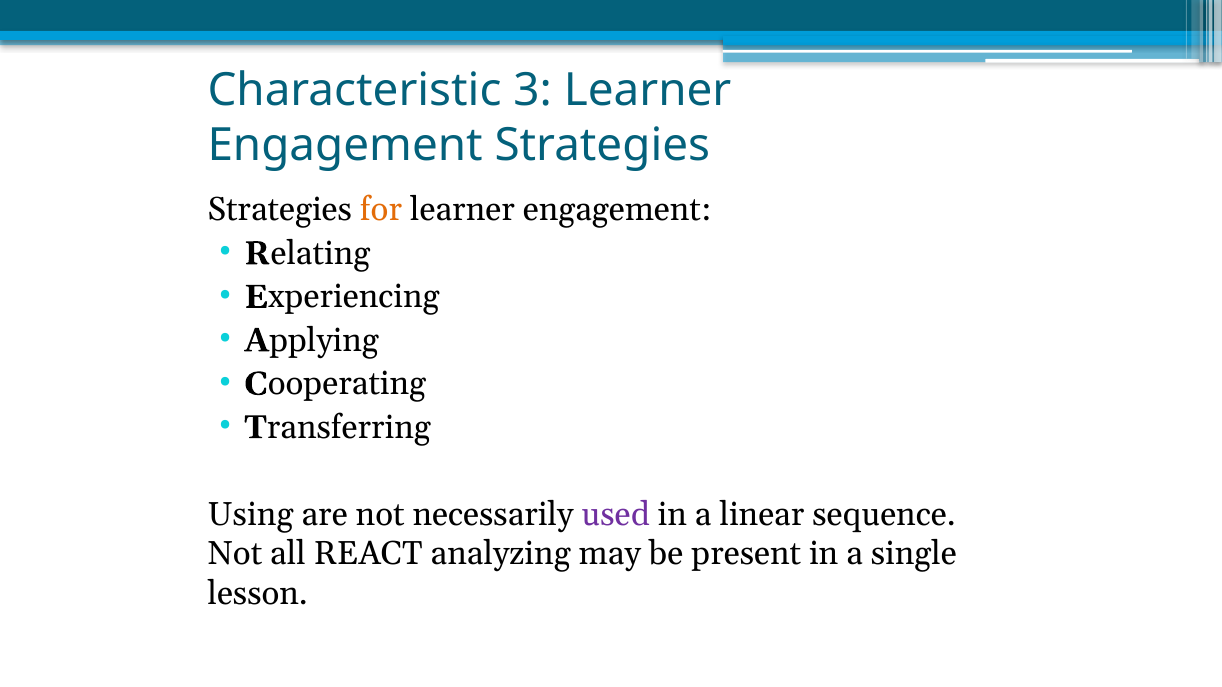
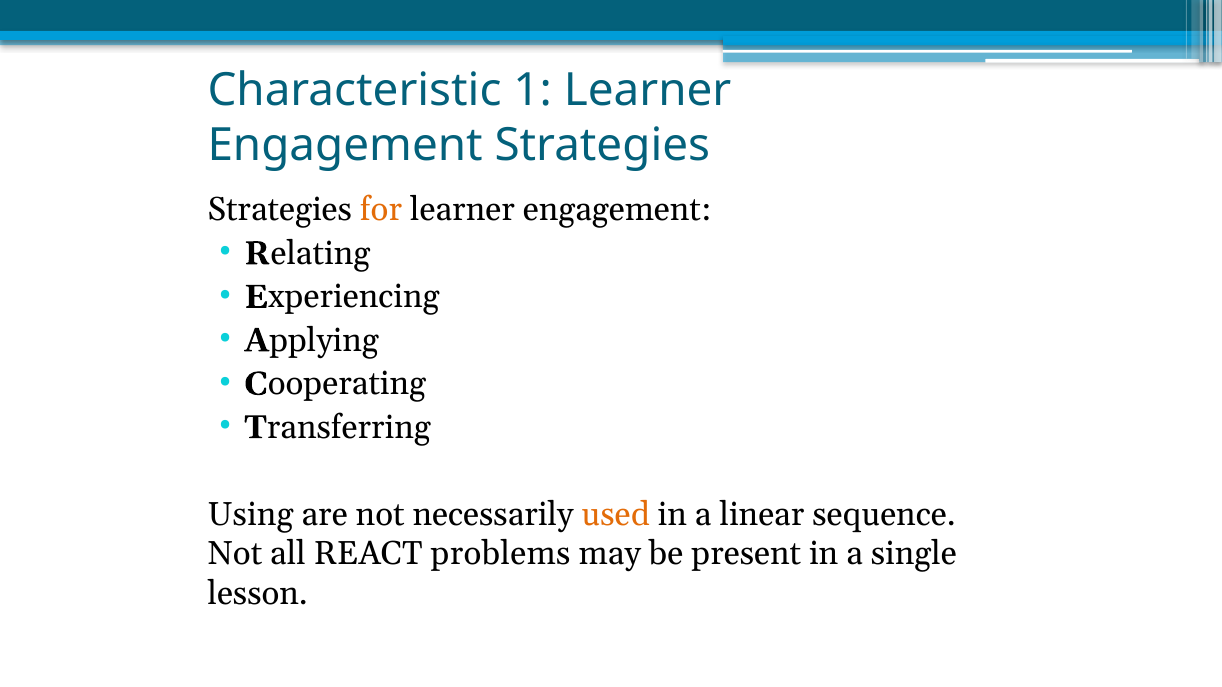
3: 3 -> 1 (533, 90)
used colour: purple -> orange (616, 515)
analyzing: analyzing -> problems (500, 554)
